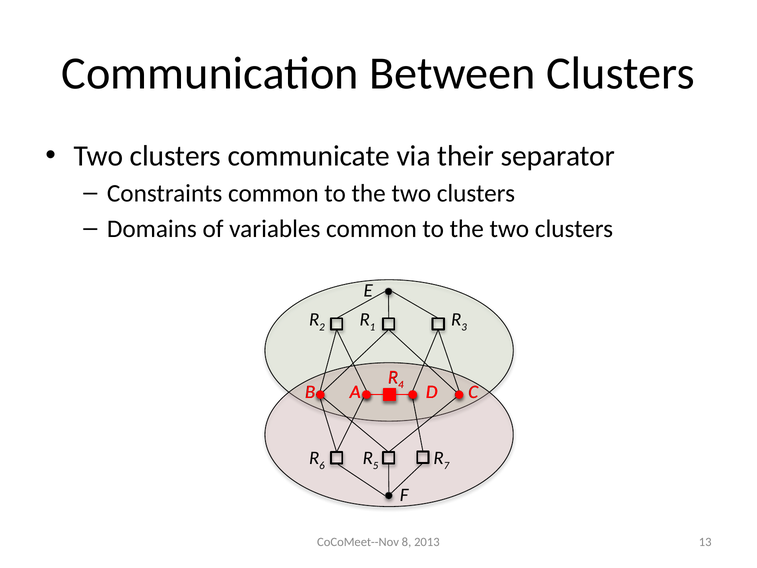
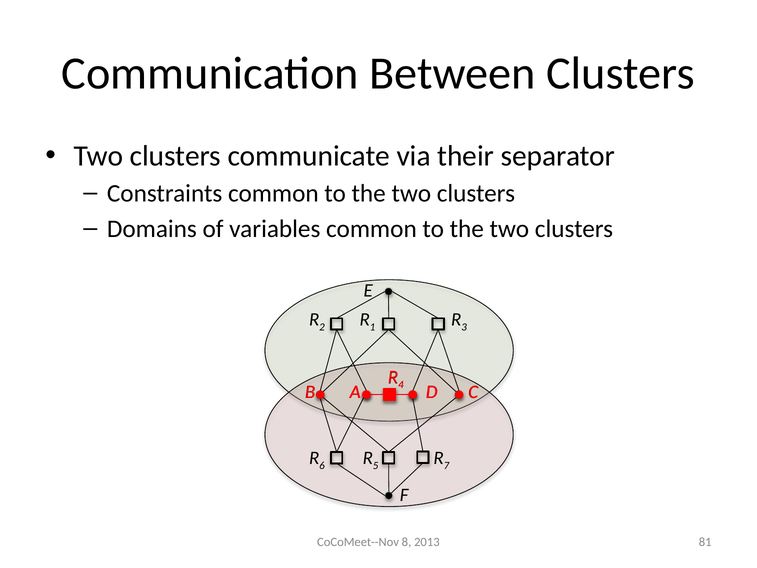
13: 13 -> 81 (705, 542)
